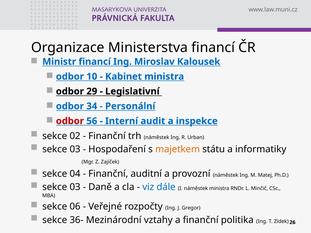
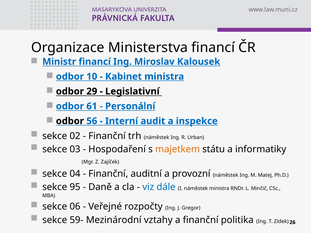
34: 34 -> 61 (92, 106)
odbor colour: red -> black (70, 121)
03: 03 -> 95 (75, 187)
36-: 36- -> 59- (77, 220)
